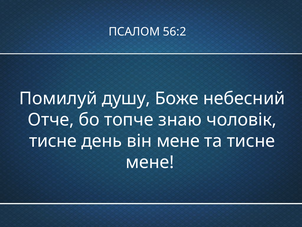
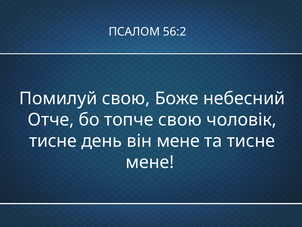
Помилуй душу: душу -> свою (126, 98)
топче знаю: знаю -> свою (180, 120)
